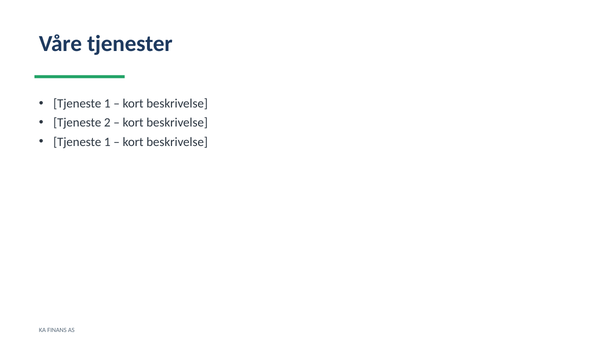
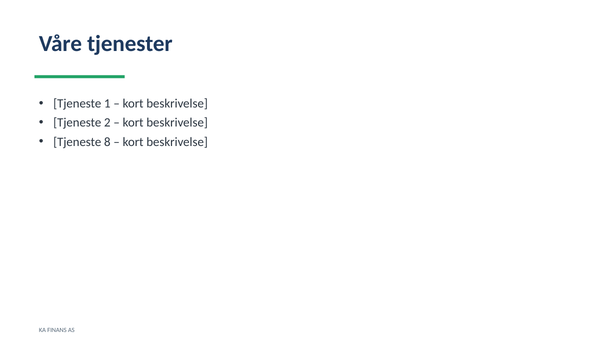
1: 1 -> 8 (107, 142)
